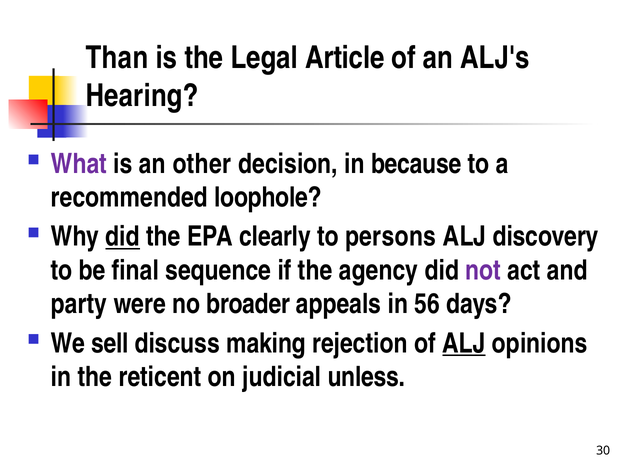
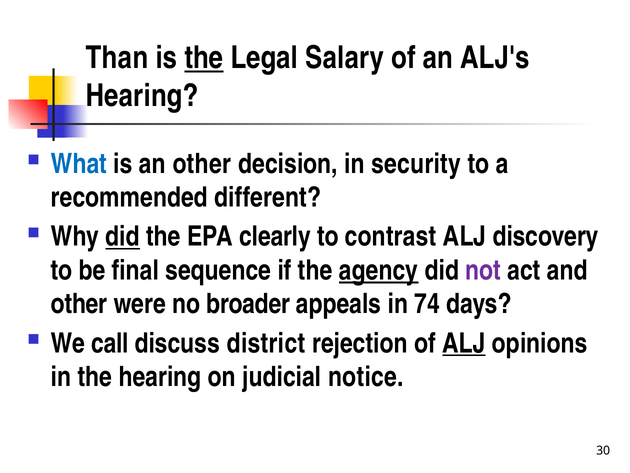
the underline: none -> present (204, 58)
Article: Article -> Salary (345, 58)
What colour: purple -> blue (79, 164)
because: because -> security (416, 164)
loophole: loophole -> different (268, 197)
persons: persons -> contrast (391, 236)
agency underline: none -> present (379, 270)
party: party -> other (79, 304)
56: 56 -> 74 (427, 304)
sell: sell -> call (110, 343)
making: making -> district (266, 343)
the reticent: reticent -> hearing (160, 377)
unless: unless -> notice (366, 377)
